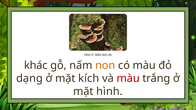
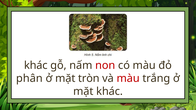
non colour: orange -> red (105, 65)
dạng: dạng -> phân (29, 79)
kích: kích -> tròn (89, 79)
mặt hình: hình -> khác (110, 92)
